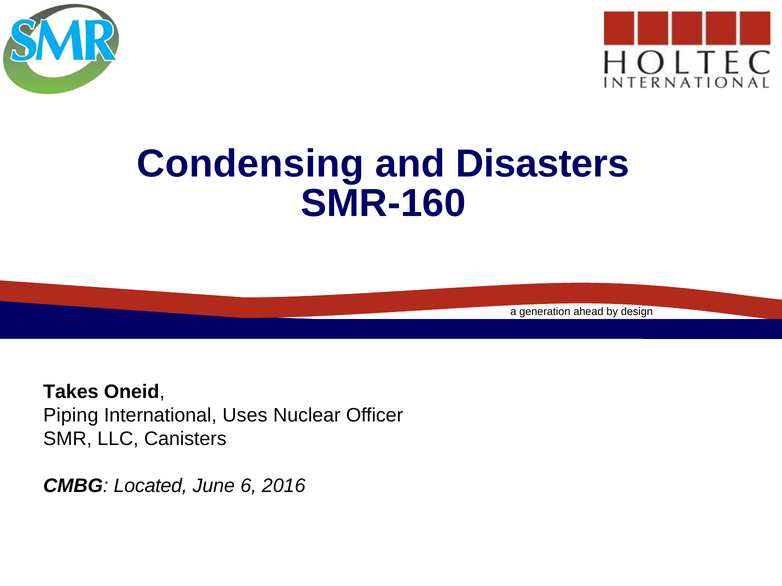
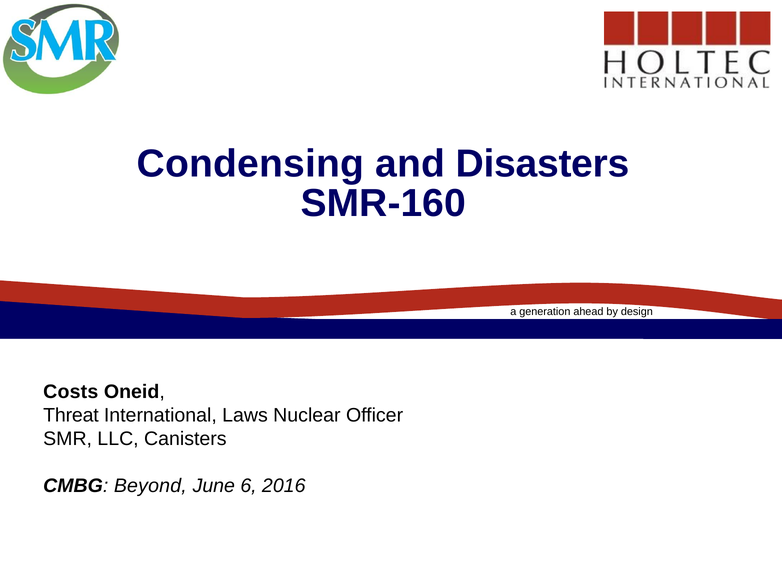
Takes: Takes -> Costs (71, 392)
Piping: Piping -> Threat (71, 416)
Uses: Uses -> Laws (245, 416)
Located: Located -> Beyond (150, 486)
